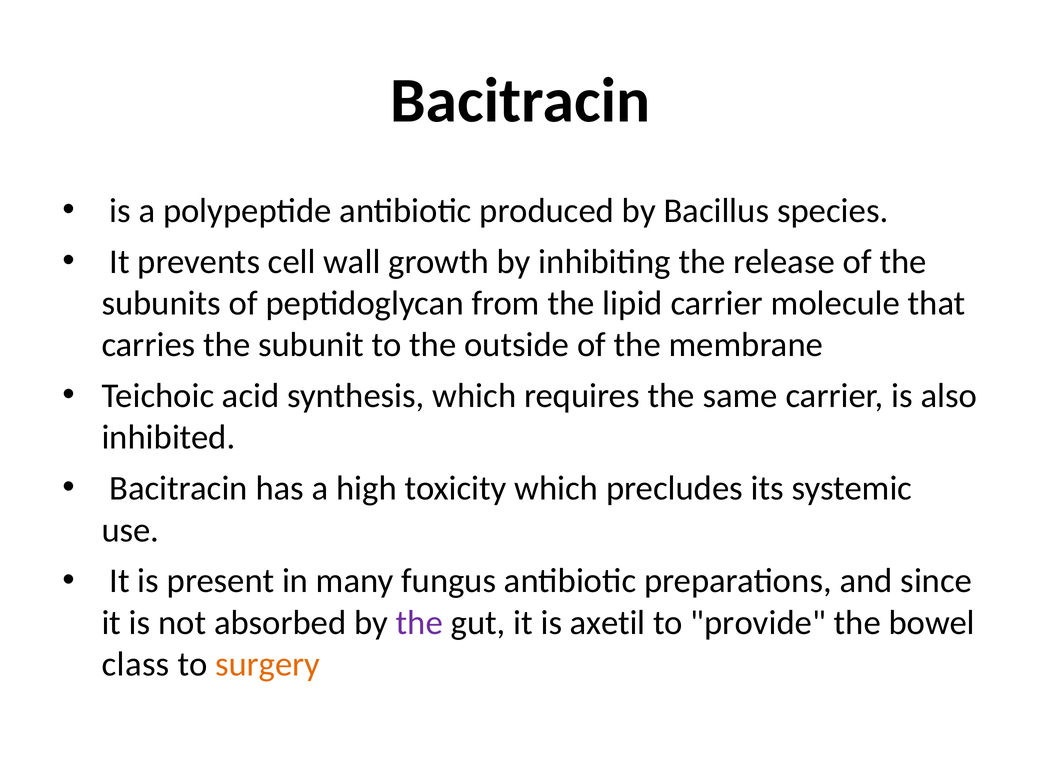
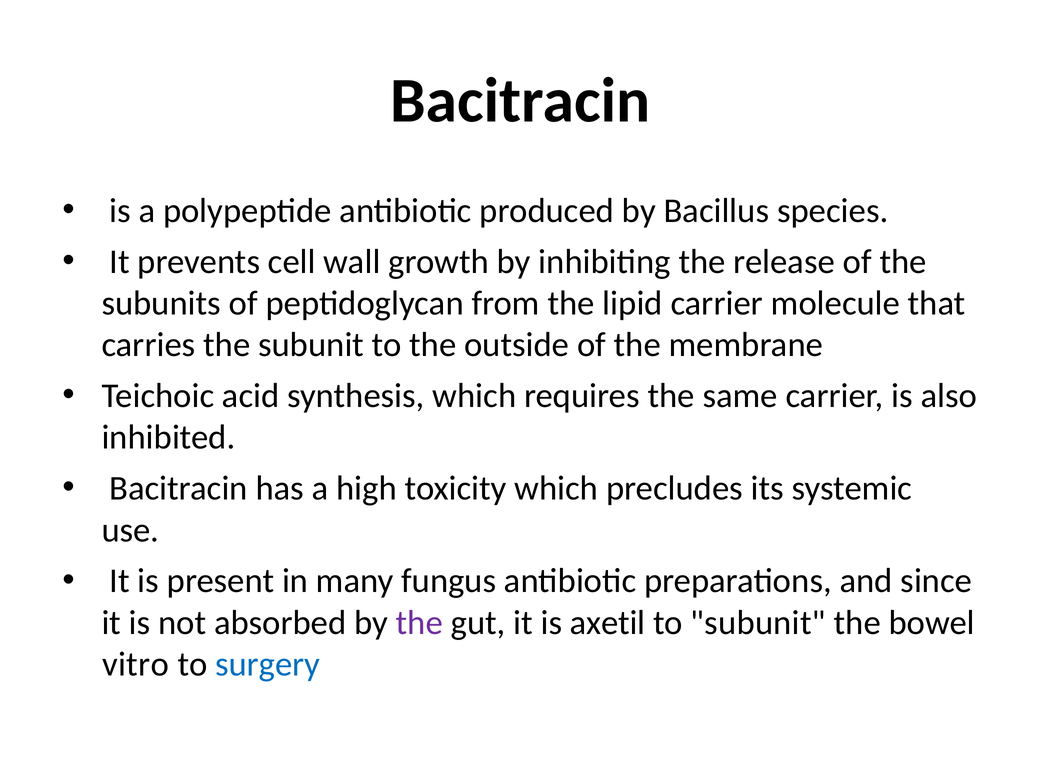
to provide: provide -> subunit (758, 622)
class: class -> vitro (136, 664)
surgery colour: orange -> blue (268, 664)
